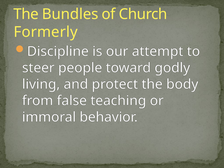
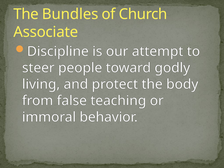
Formerly: Formerly -> Associate (46, 32)
